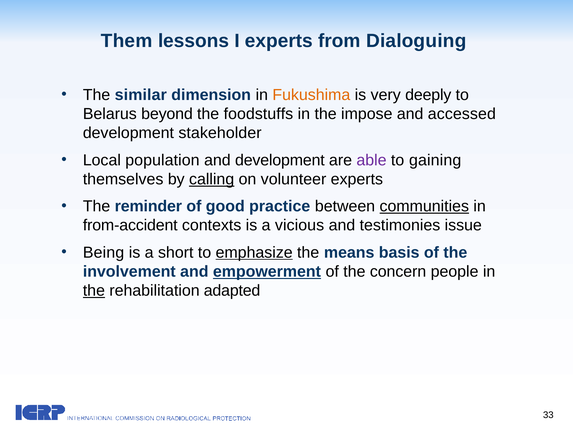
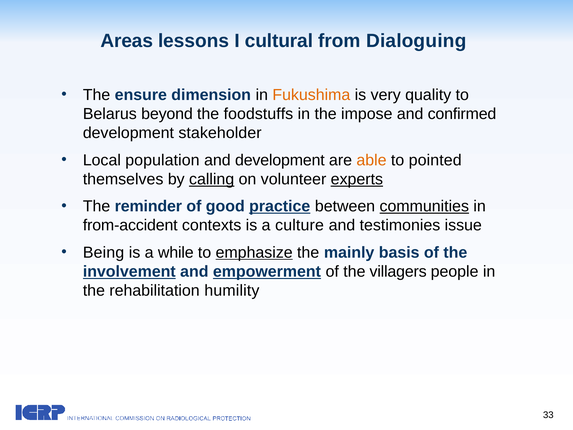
Them: Them -> Areas (127, 41)
I experts: experts -> cultural (279, 41)
similar: similar -> ensure (141, 95)
deeply: deeply -> quality (428, 95)
accessed: accessed -> confirmed (462, 114)
able colour: purple -> orange (371, 160)
gaining: gaining -> pointed (435, 160)
experts underline: none -> present (357, 179)
practice underline: none -> present (280, 206)
vicious: vicious -> culture (300, 225)
short: short -> while (176, 252)
means: means -> mainly (349, 252)
involvement underline: none -> present (129, 271)
concern: concern -> villagers (398, 271)
the underline: present -> none (94, 291)
adapted: adapted -> humility (232, 291)
